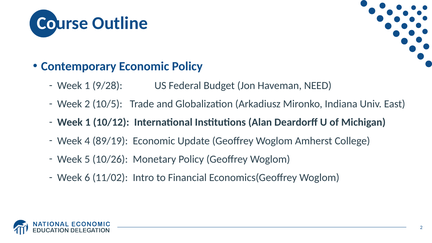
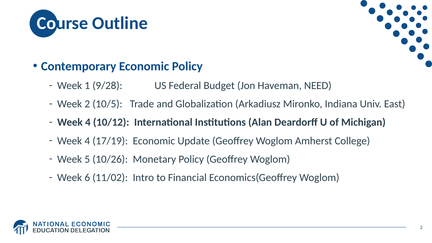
1: 1 -> 4 (88, 122)
89/19: 89/19 -> 17/19 (110, 141)
